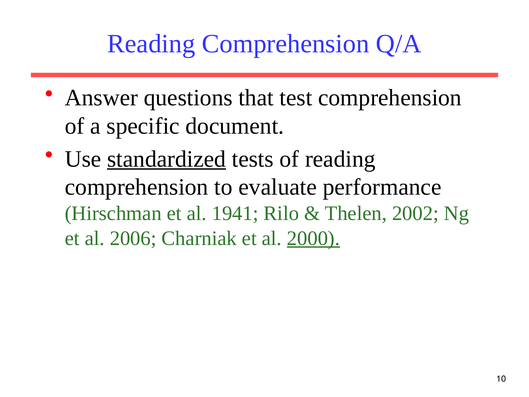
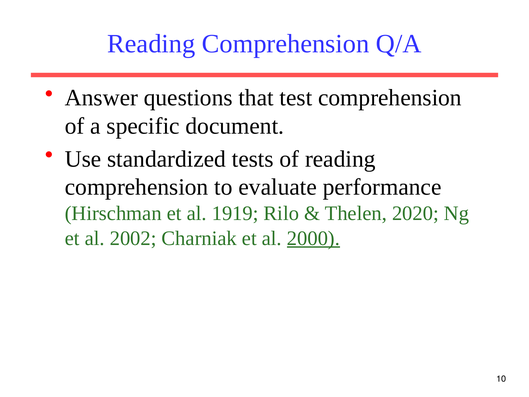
standardized underline: present -> none (167, 159)
1941: 1941 -> 1919 (235, 213)
2002: 2002 -> 2020 (415, 213)
2006: 2006 -> 2002 (133, 238)
